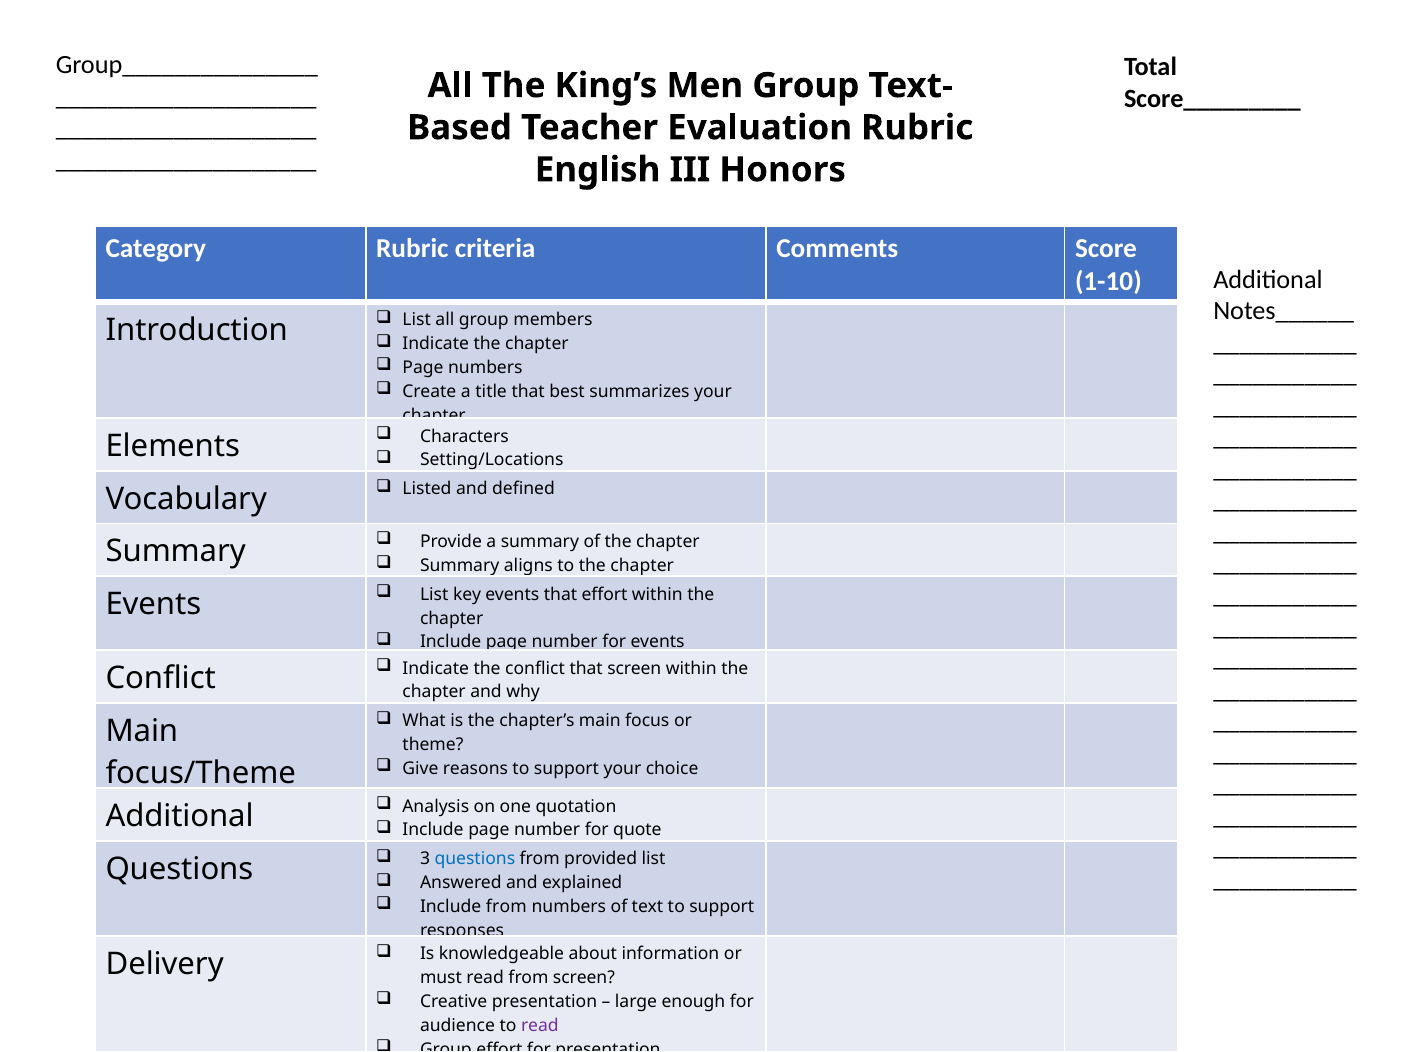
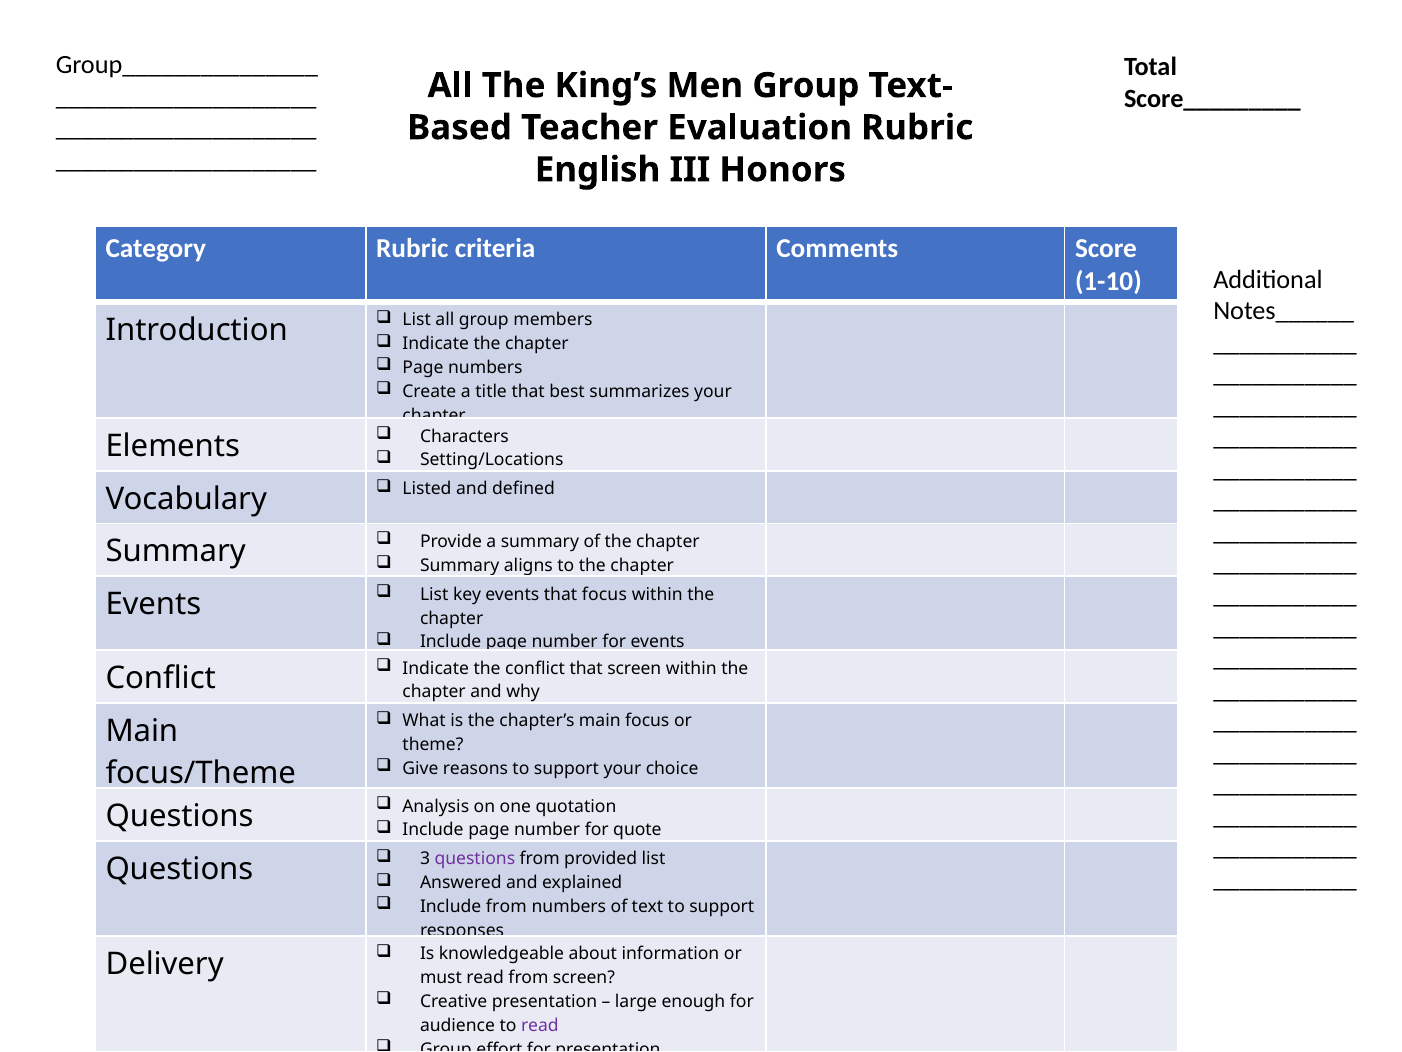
that effort: effort -> focus (604, 594)
Additional: Additional -> Questions (180, 816)
questions colour: blue -> purple (475, 859)
